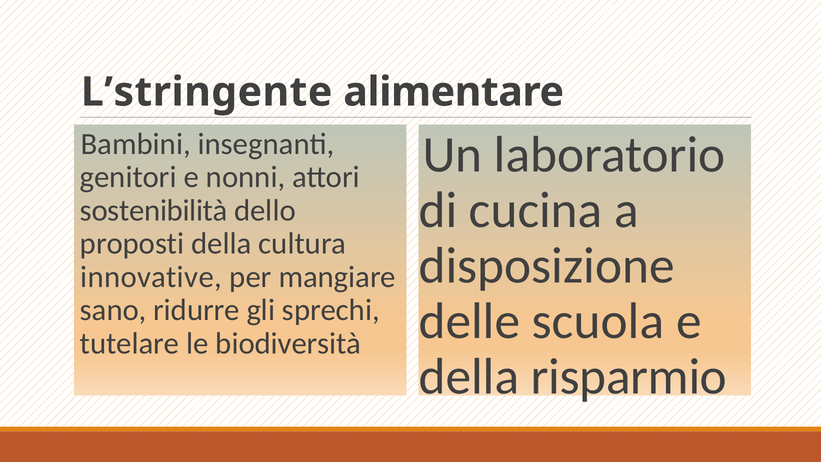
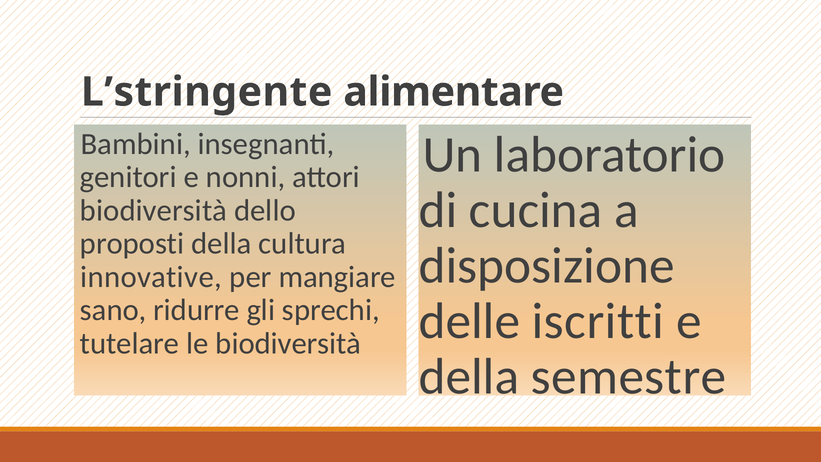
sostenibilità: sostenibilità -> biodiversità (154, 210)
scuola: scuola -> iscritti (598, 321)
risparmio: risparmio -> semestre (629, 376)
